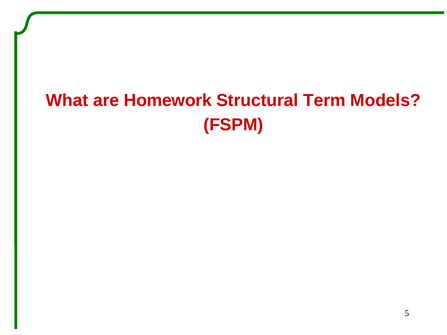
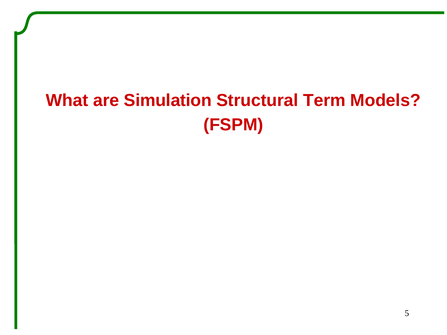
Homework: Homework -> Simulation (168, 101)
